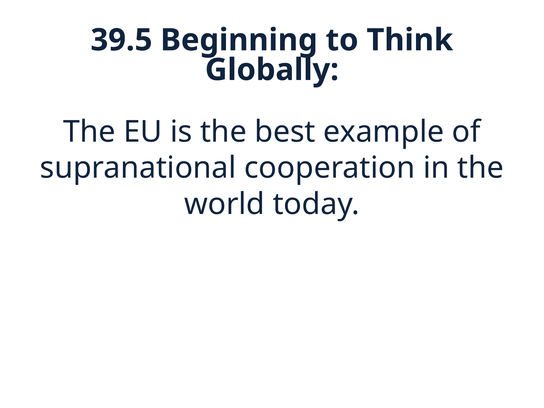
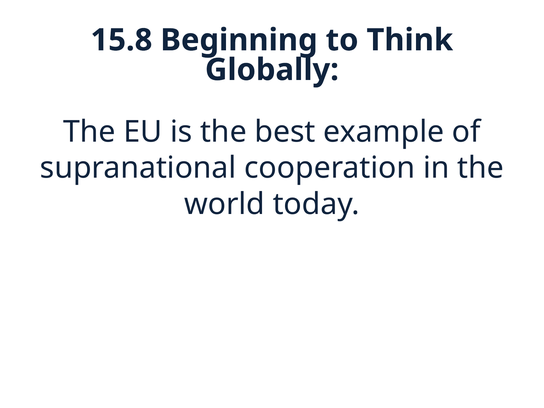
39.5: 39.5 -> 15.8 (121, 40)
